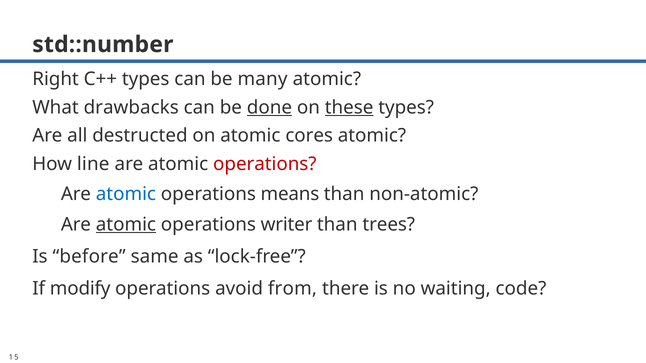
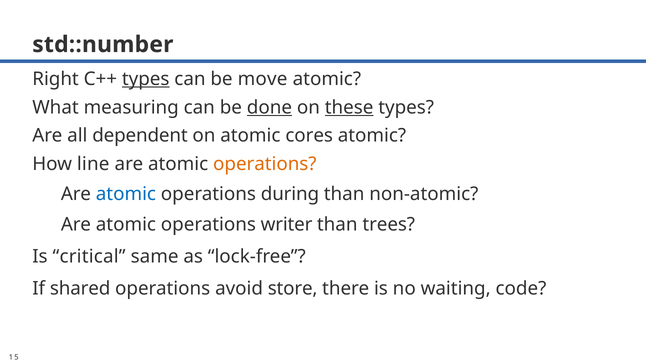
types underline: none -> present (146, 79)
many: many -> move (263, 79)
drawbacks: drawbacks -> measuring (131, 107)
destructed: destructed -> dependent (140, 136)
operations colour: red -> orange (265, 164)
means: means -> during (290, 194)
atomic underline: present -> none (126, 225)
before: before -> critical (89, 257)
modify: modify -> shared (80, 289)
from: from -> store (293, 289)
